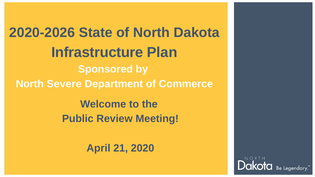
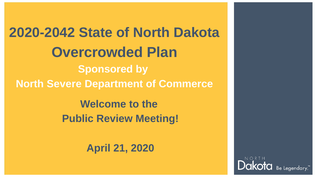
2020-2026: 2020-2026 -> 2020-2042 (42, 33)
Infrastructure: Infrastructure -> Overcrowded (97, 52)
